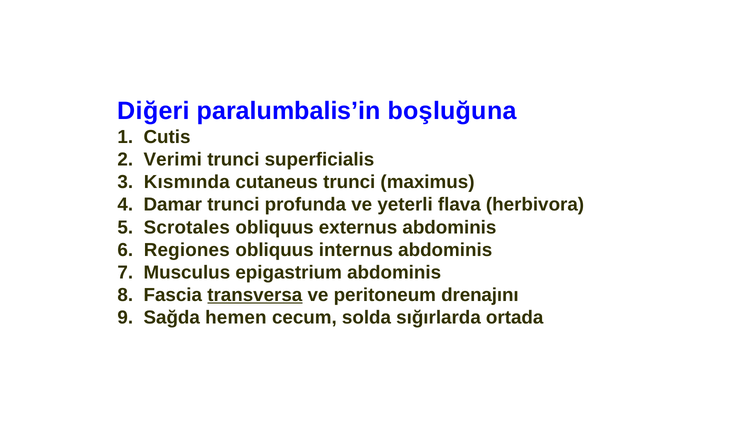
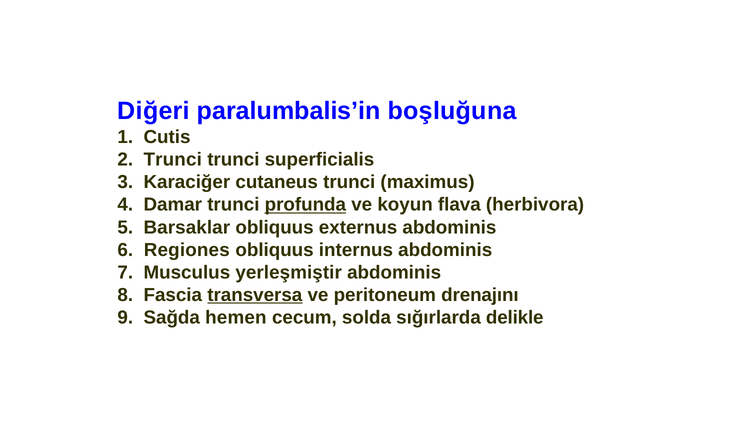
2 Verimi: Verimi -> Trunci (173, 160)
Kısmında: Kısmında -> Karaciğer (187, 182)
profunda underline: none -> present (305, 205)
yeterli: yeterli -> koyun (405, 205)
Scrotales: Scrotales -> Barsaklar (187, 227)
epigastrium: epigastrium -> yerleşmiştir (289, 272)
ortada: ortada -> delikle (515, 318)
